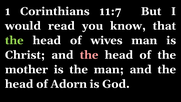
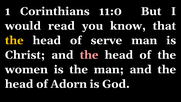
11:7: 11:7 -> 11:0 (110, 11)
the colour: light green -> yellow (14, 40)
wives: wives -> serve (106, 40)
mother: mother -> women (26, 69)
